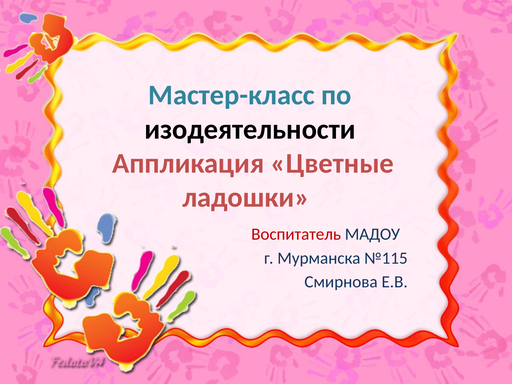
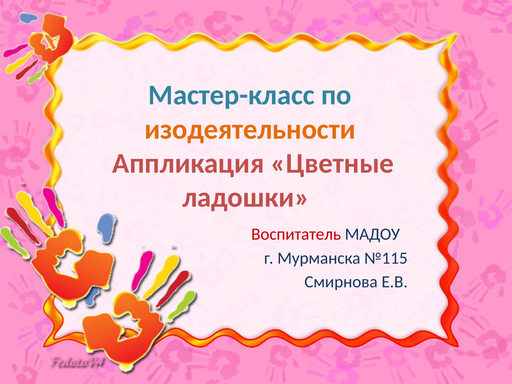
изодеятельности colour: black -> orange (250, 129)
